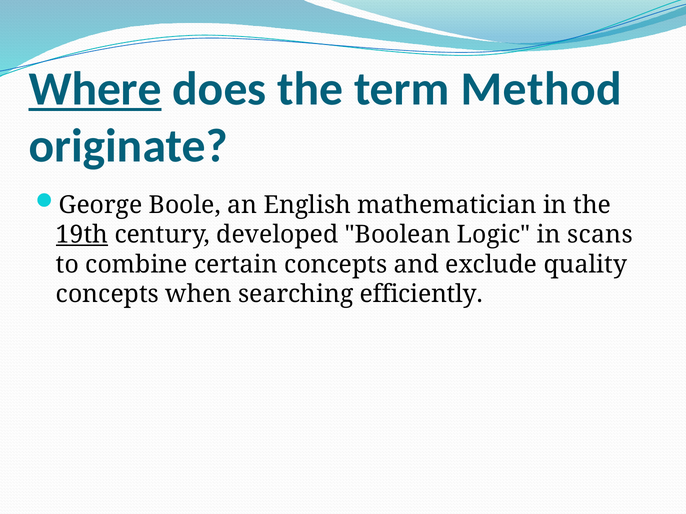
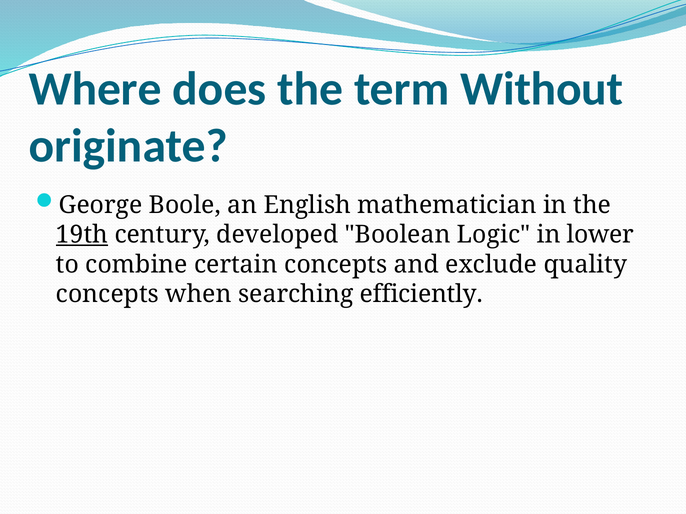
Where underline: present -> none (95, 89)
Method: Method -> Without (542, 89)
scans: scans -> lower (600, 235)
